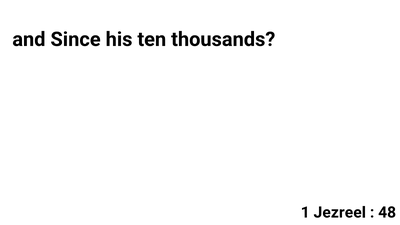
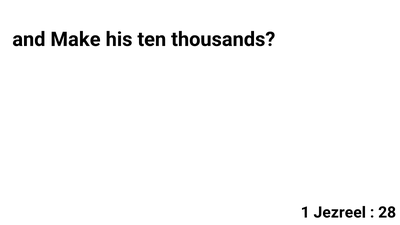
Since: Since -> Make (76, 39)
48: 48 -> 28 (387, 212)
